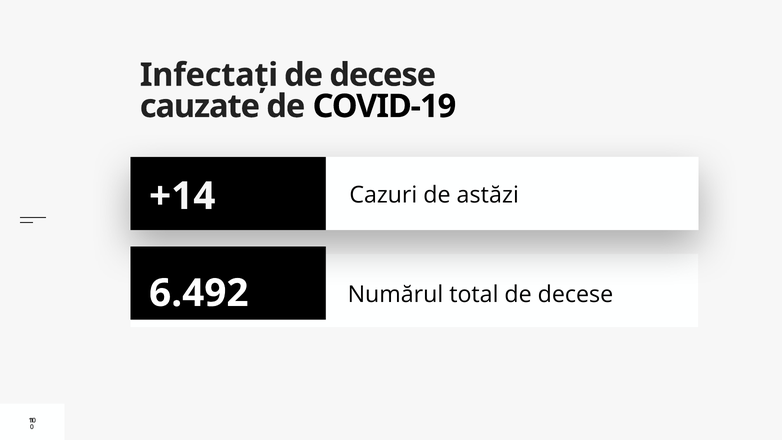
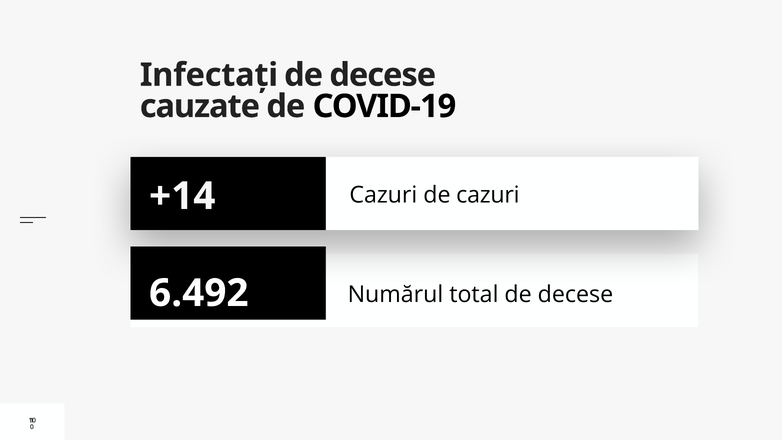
de astăzi: astăzi -> cazuri (488, 195)
